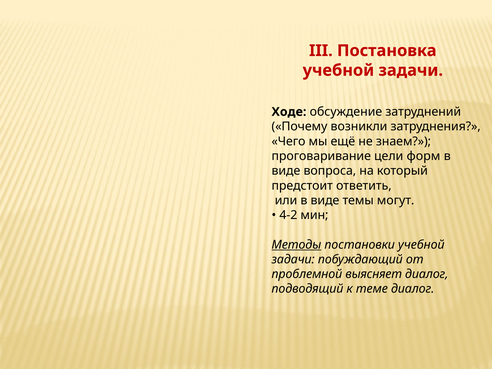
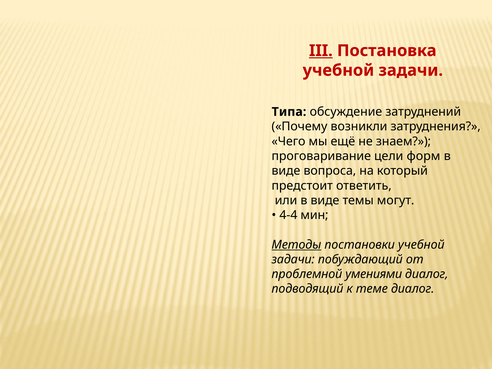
III underline: none -> present (321, 51)
Ходе: Ходе -> Типа (289, 112)
4-2: 4-2 -> 4-4 (288, 215)
выясняет: выясняет -> умениями (374, 274)
